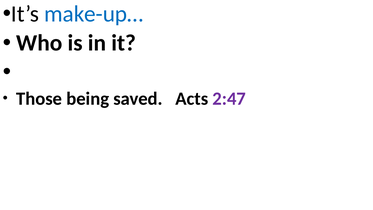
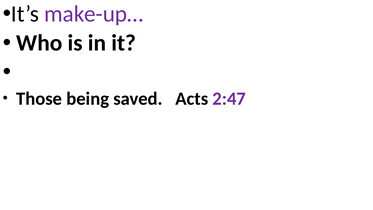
make-up… colour: blue -> purple (94, 14)
